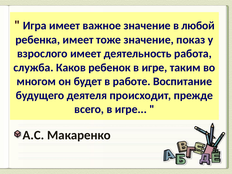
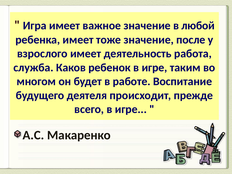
показ: показ -> после (191, 40)
